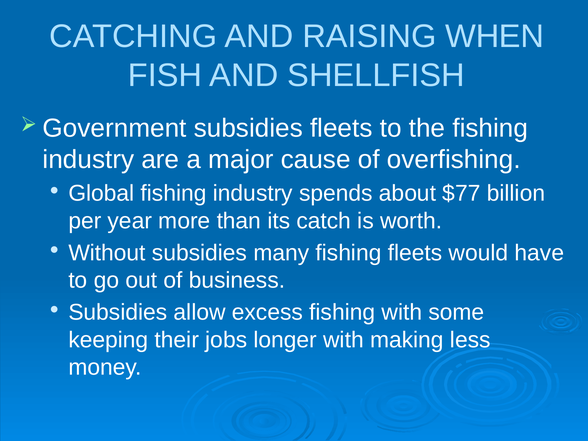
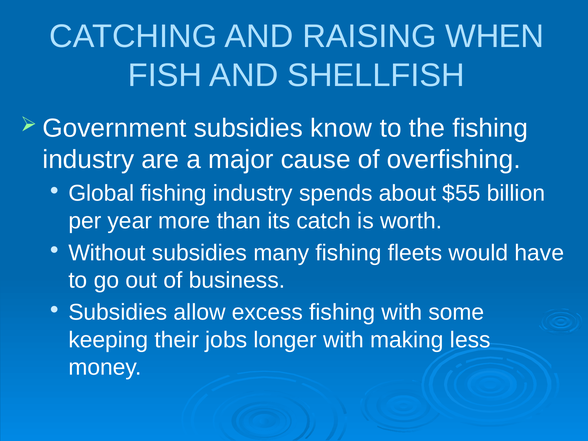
subsidies fleets: fleets -> know (341, 128)
$77: $77 -> $55 (461, 193)
